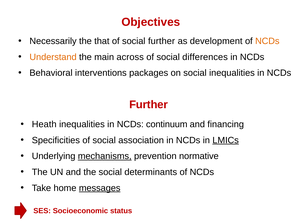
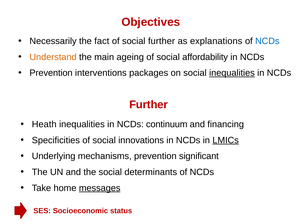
that: that -> fact (102, 41)
development: development -> explanations (216, 41)
NCDs colour: orange -> blue (267, 41)
across: across -> ageing (130, 57)
differences: differences -> affordability (205, 57)
Behavioral: Behavioral -> Prevention (51, 73)
inequalities underline: none -> present (232, 73)
association: association -> innovations (141, 140)
mechanisms underline: present -> none (105, 156)
normative: normative -> significant (199, 156)
